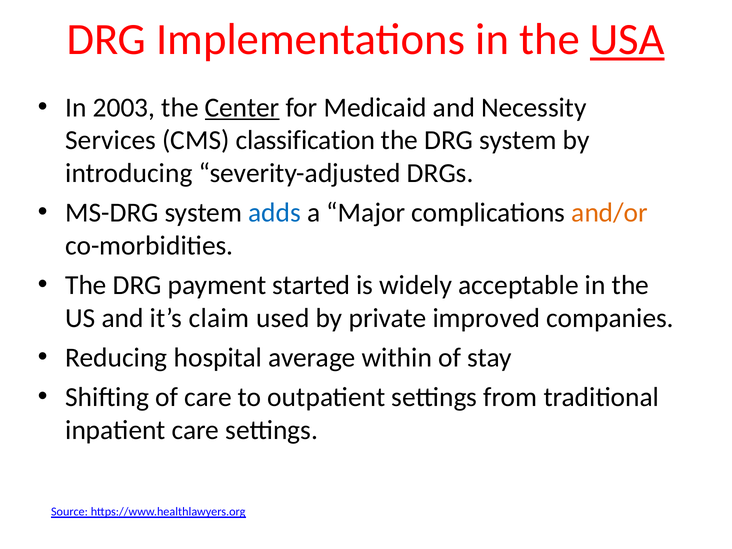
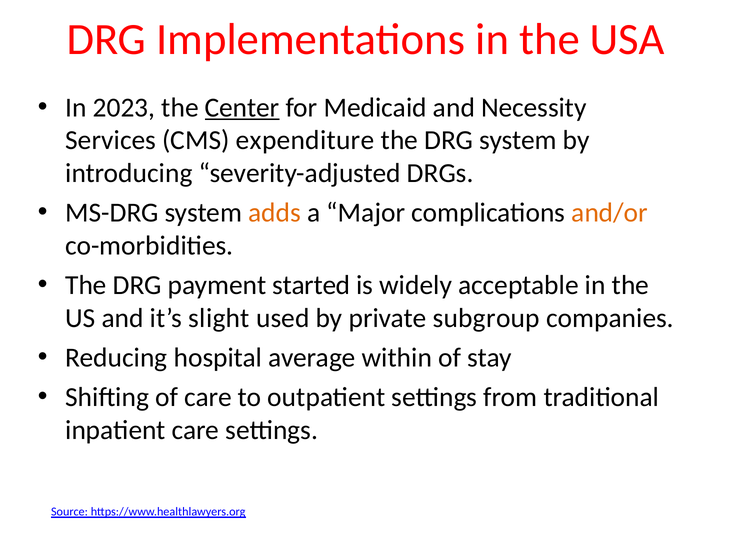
USA underline: present -> none (627, 40)
2003: 2003 -> 2023 (124, 107)
classification: classification -> expenditure (305, 140)
adds colour: blue -> orange (275, 213)
claim: claim -> slight (219, 318)
improved: improved -> subgroup (486, 318)
